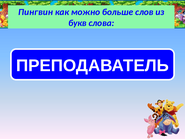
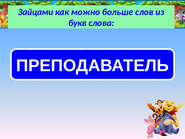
Пингвин: Пингвин -> Зайцами (36, 12)
